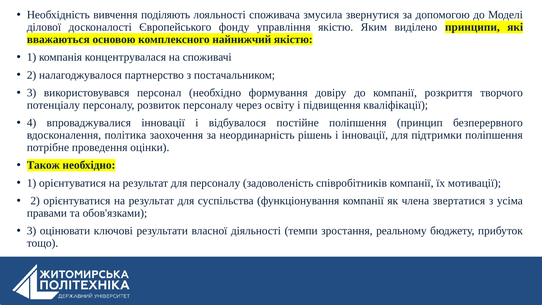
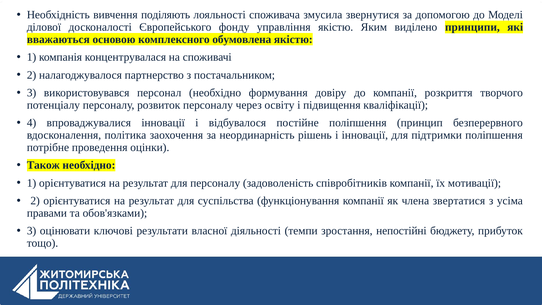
найнижчий: найнижчий -> обумовлена (242, 39)
реальному: реальному -> непостійні (401, 231)
